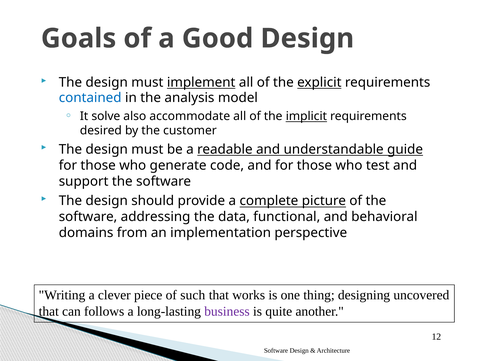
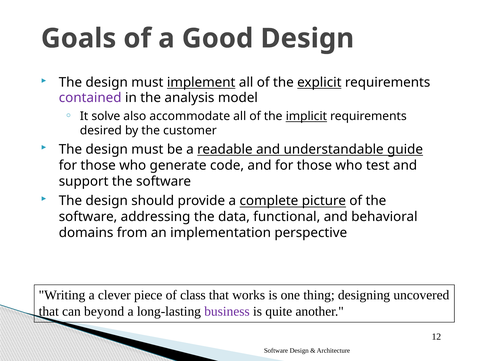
contained colour: blue -> purple (90, 98)
such: such -> class (193, 295)
follows: follows -> beyond (104, 312)
